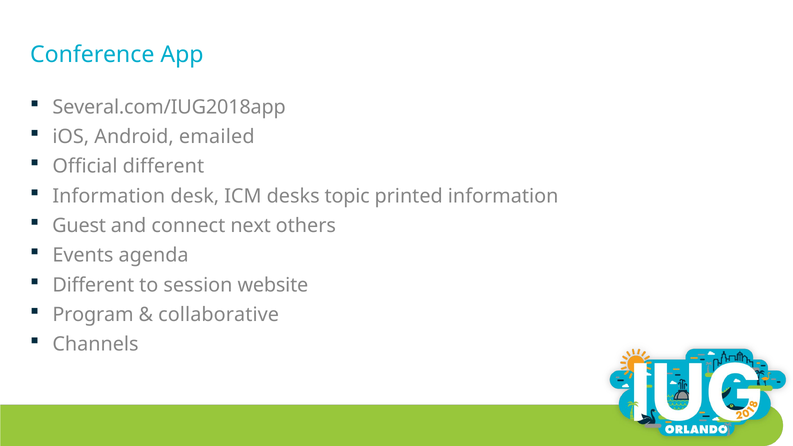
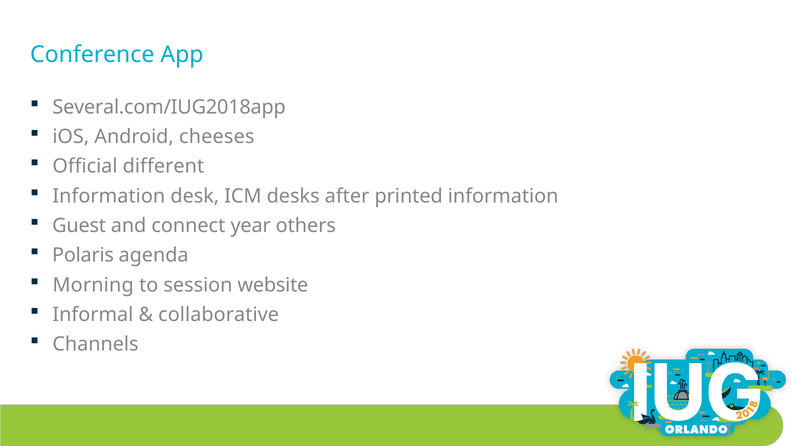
emailed: emailed -> cheeses (217, 137)
topic: topic -> after (347, 196)
next: next -> year (251, 226)
Events: Events -> Polaris (83, 255)
Different: Different -> Morning (93, 285)
Program: Program -> Informal (93, 315)
